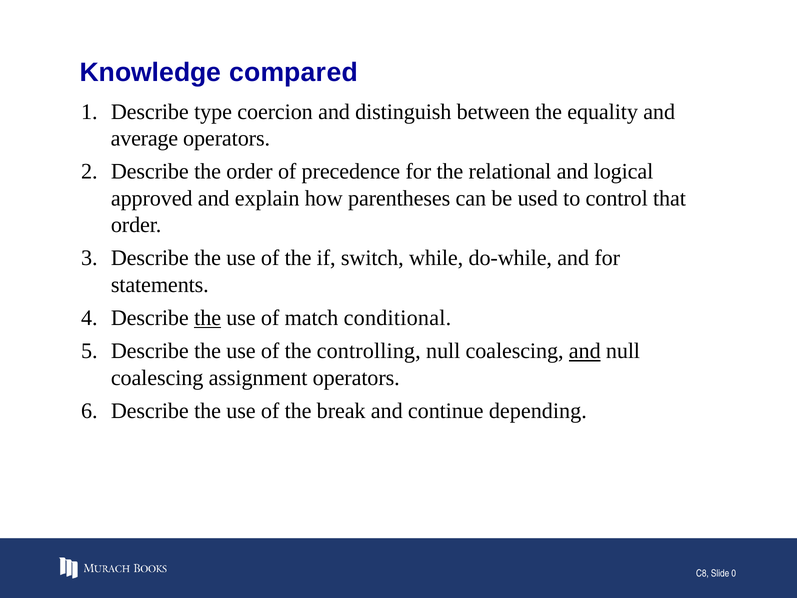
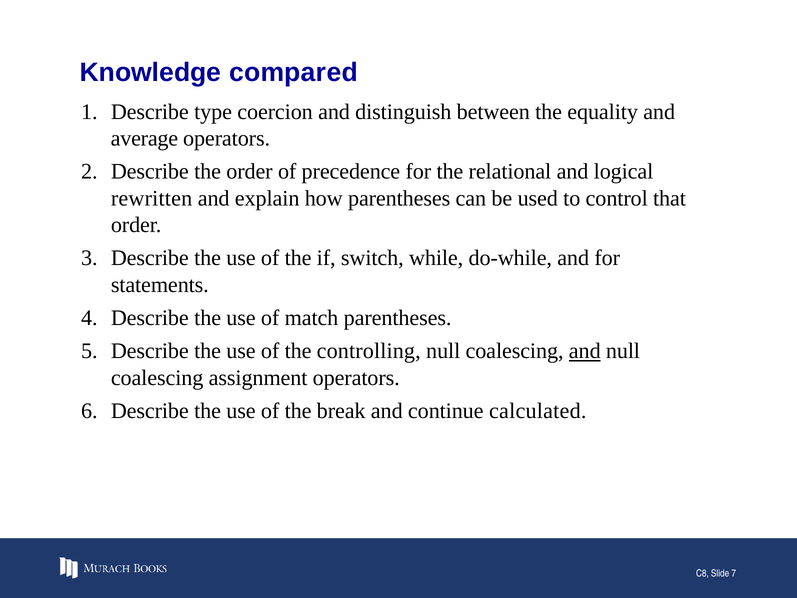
approved: approved -> rewritten (152, 198)
the underline: present -> none (208, 318)
match conditional: conditional -> parentheses (398, 318)
depending: depending -> calculated (538, 411)
0: 0 -> 7 (734, 573)
